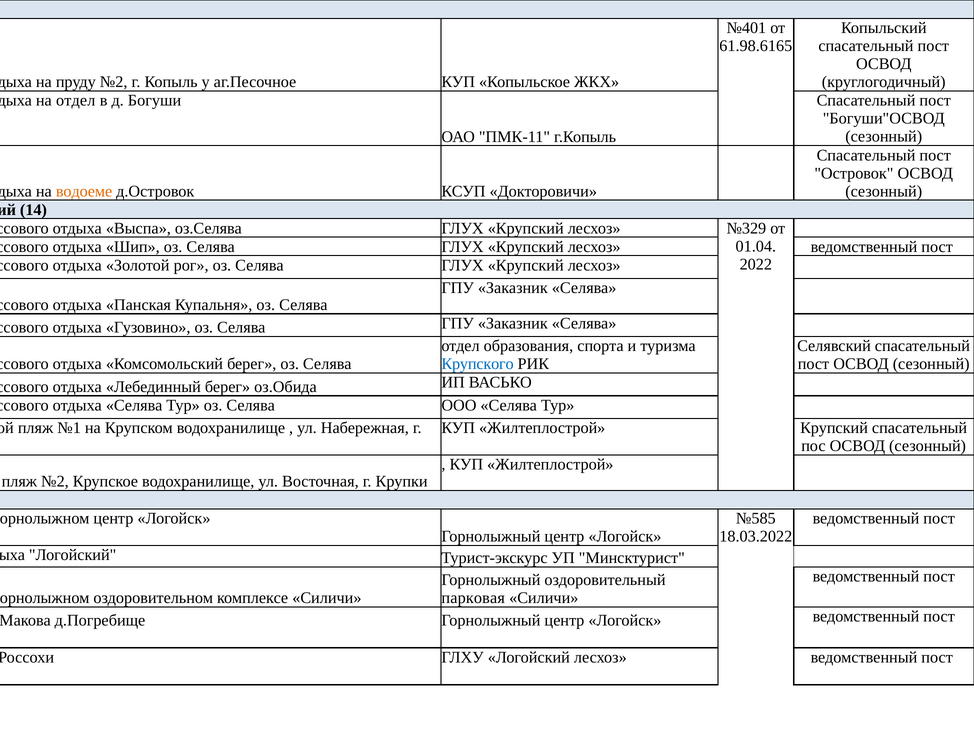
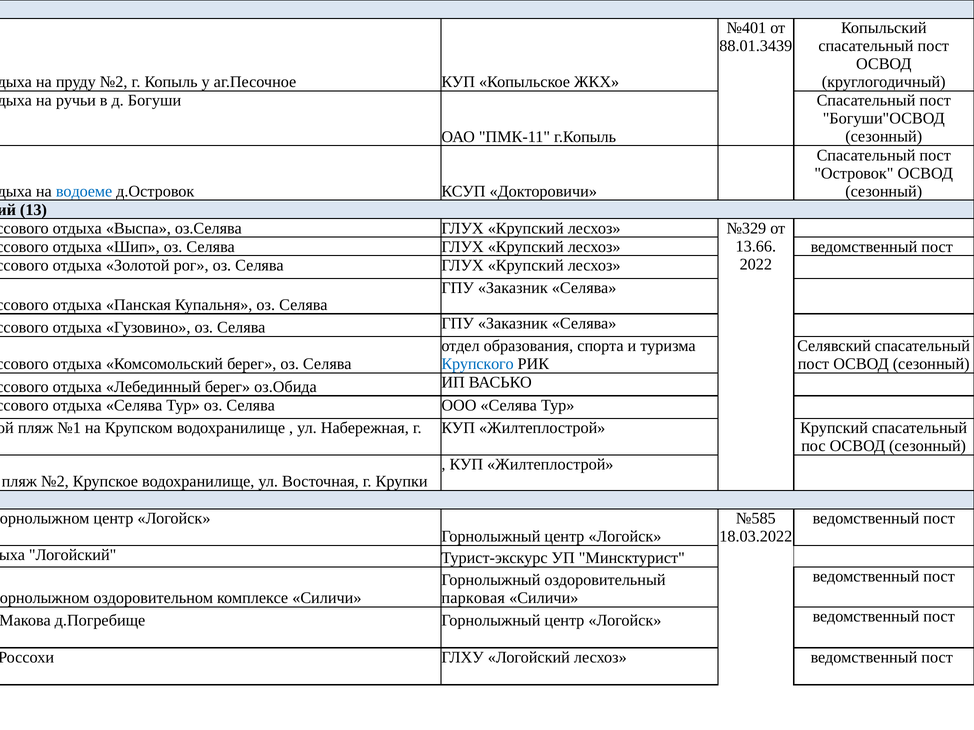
61.98.6165: 61.98.6165 -> 88.01.3439 (756, 46)
на отдел: отдел -> ручьи (76, 101)
водоеме colour: orange -> blue (84, 191)
14: 14 -> 13 (33, 210)
01.04: 01.04 -> 13.66 (756, 246)
